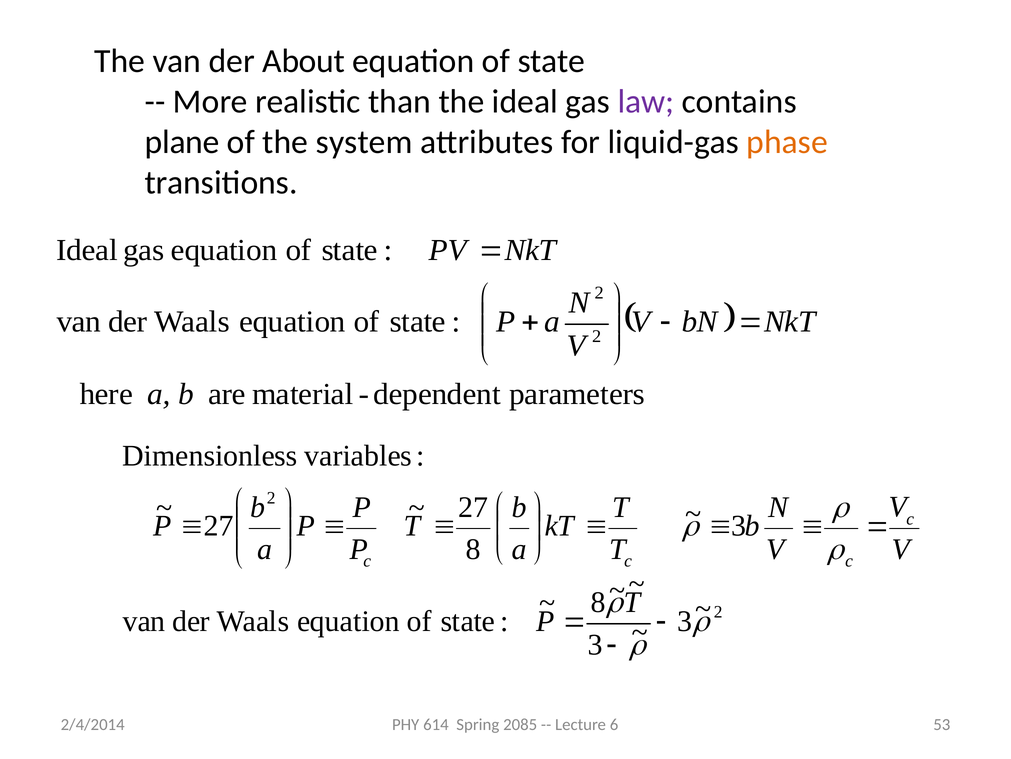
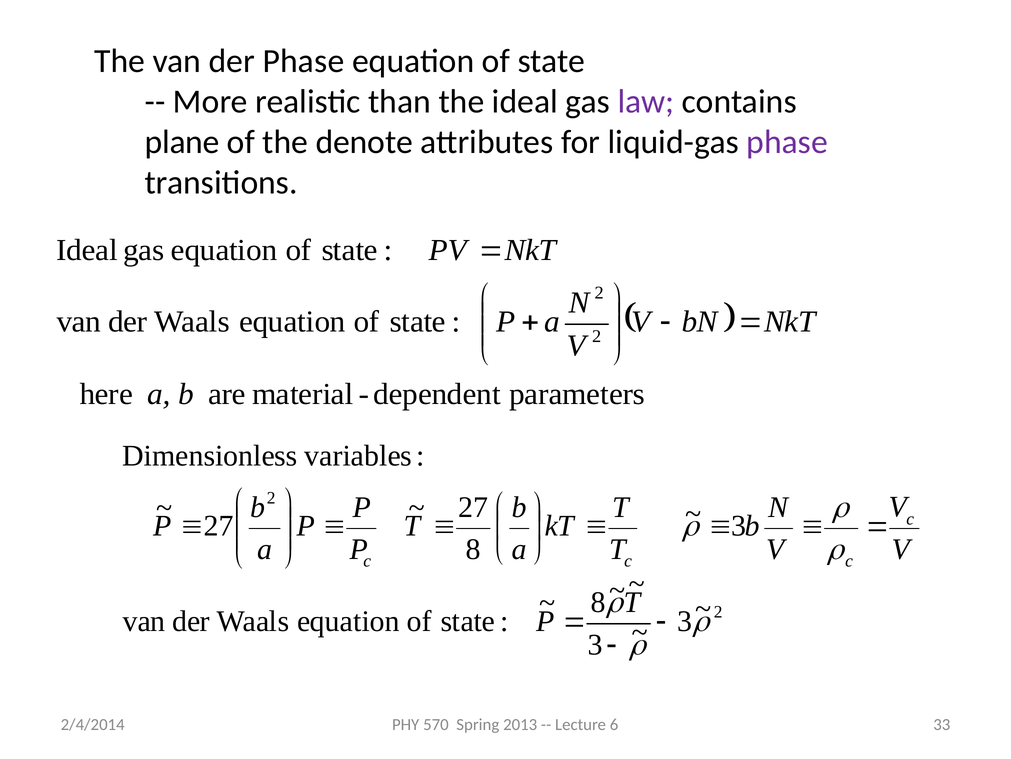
der About: About -> Phase (303, 61)
system: system -> denote (364, 142)
phase colour: orange -> purple (787, 142)
614: 614 -> 570 (436, 724)
2085: 2085 -> 2013 (520, 724)
53: 53 -> 33 (942, 724)
